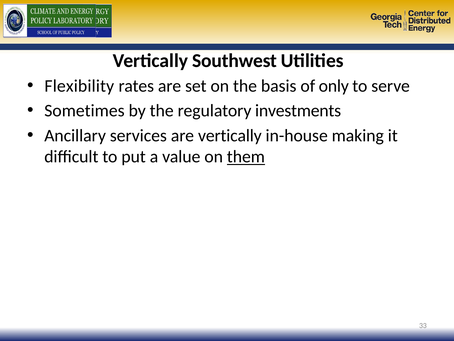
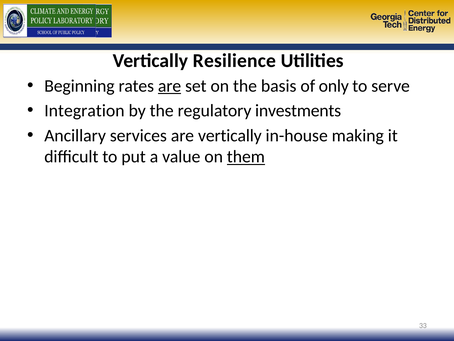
Southwest: Southwest -> Resilience (234, 61)
Flexibility: Flexibility -> Beginning (79, 86)
are underline: none -> present (170, 86)
Sometimes: Sometimes -> Integration (84, 111)
